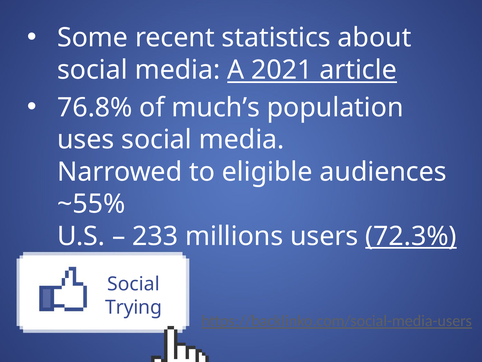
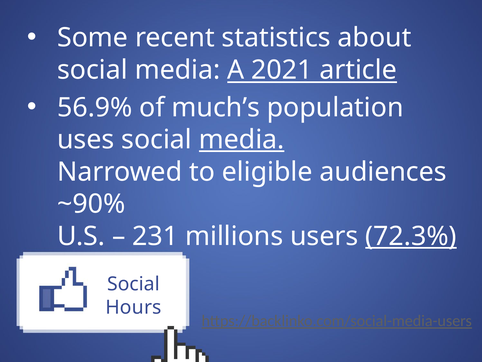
76.8%: 76.8% -> 56.9% (95, 107)
media underline: none -> present (242, 139)
~55%: ~55% -> ~90% (91, 204)
233: 233 -> 231 (155, 236)
Trying: Trying -> Hours (133, 307)
